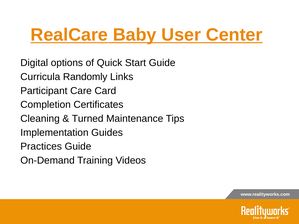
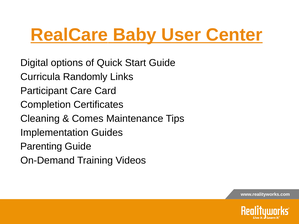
Turned: Turned -> Comes (88, 119)
Practices: Practices -> Parenting (41, 147)
